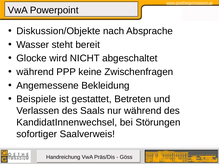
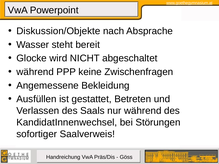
Beispiele: Beispiele -> Ausfüllen (36, 99)
